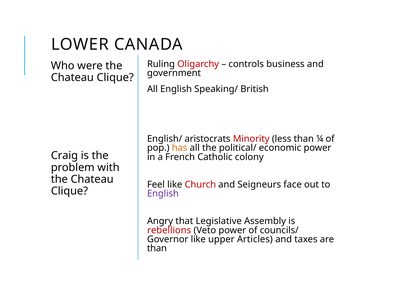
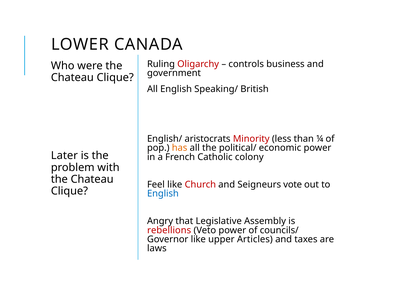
Craig: Craig -> Later (64, 155)
face: face -> vote (293, 184)
English colour: purple -> blue (163, 193)
than: than -> laws (157, 248)
